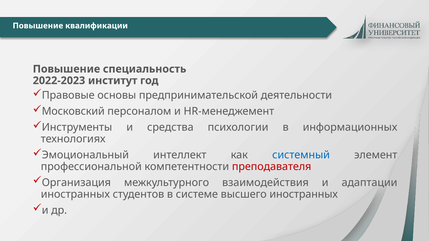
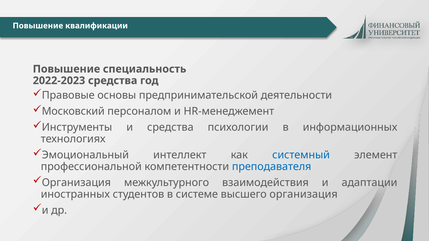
2022-2023 институт: институт -> средства (113, 81)
преподавателя colour: red -> blue (272, 167)
высшего иностранных: иностранных -> организация (304, 194)
